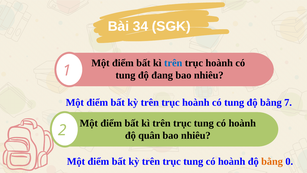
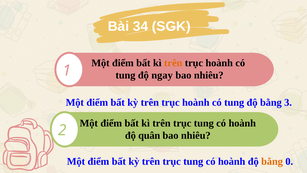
trên colour: blue -> orange (173, 63)
đang: đang -> ngay (162, 75)
7: 7 -> 3 (288, 102)
